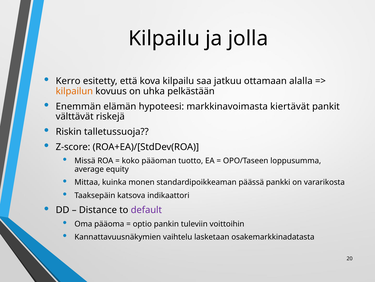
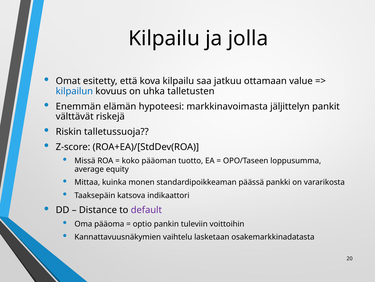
Kerro: Kerro -> Omat (68, 81)
alalla: alalla -> value (301, 81)
kilpailun colour: orange -> blue (74, 91)
pelkästään: pelkästään -> talletusten (191, 91)
kiertävät: kiertävät -> jäljittelyn (290, 106)
